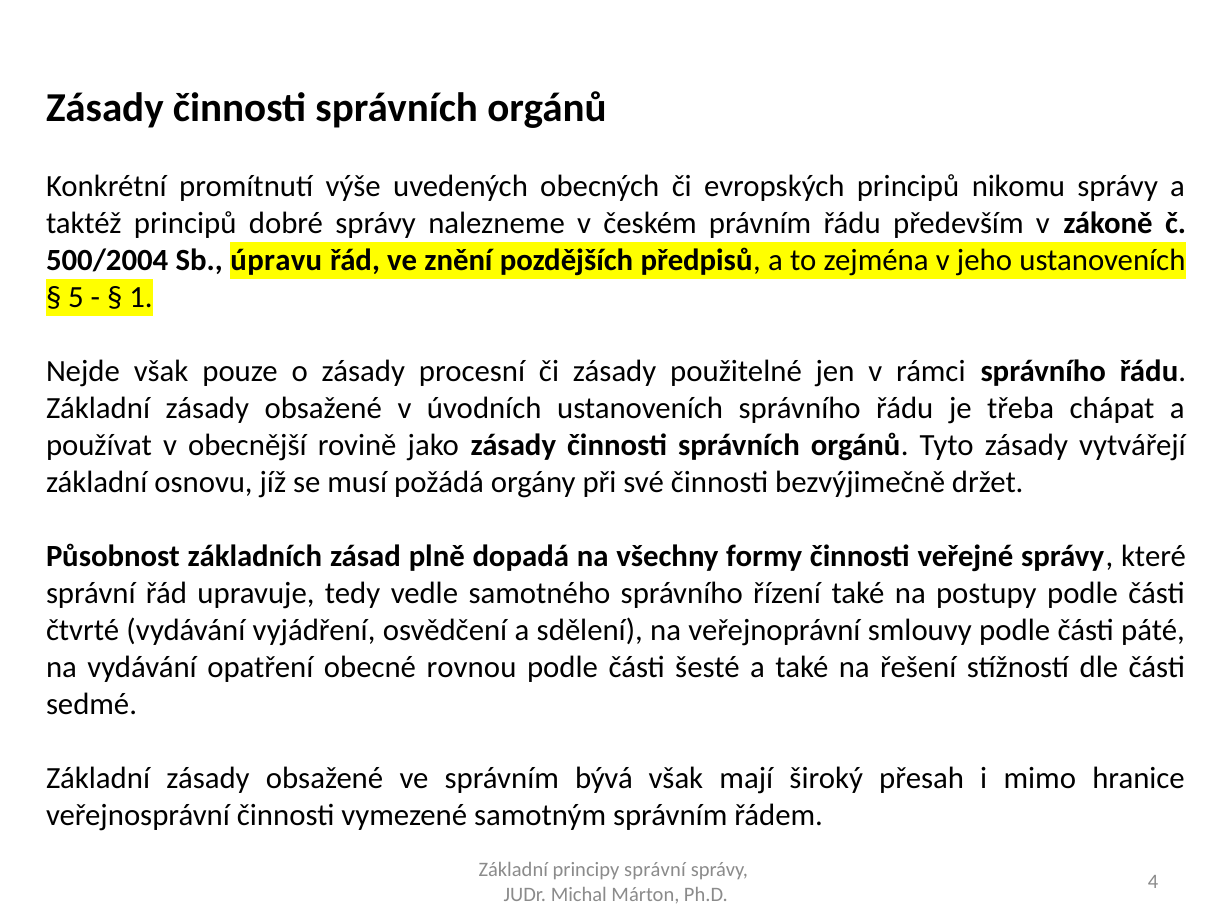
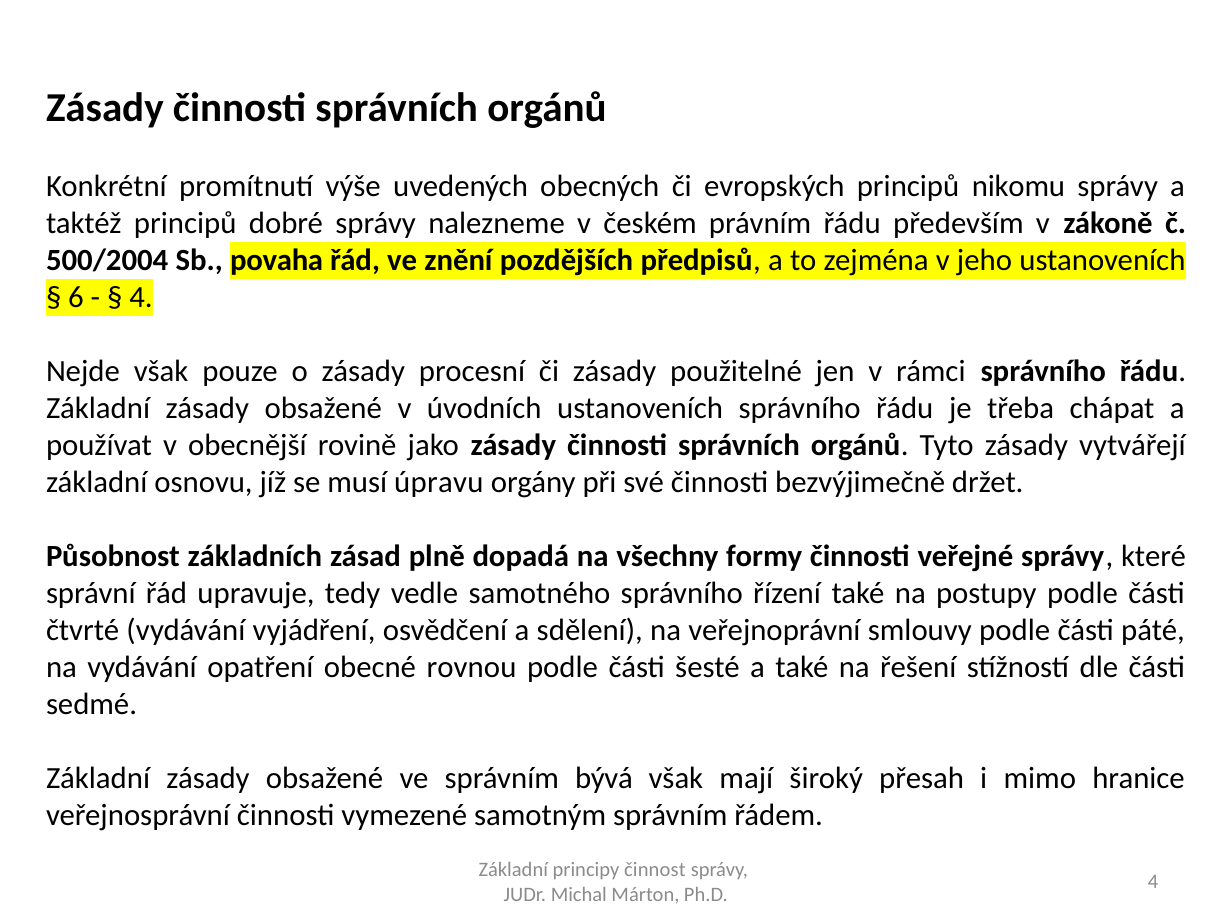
úpravu: úpravu -> povaha (277, 261)
5: 5 -> 6 (76, 298)
1: 1 -> 4 (141, 298)
požádá: požádá -> úpravu (439, 482)
principy správní: správní -> činnost (655, 870)
